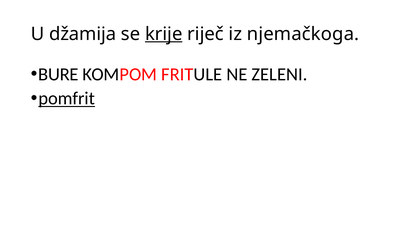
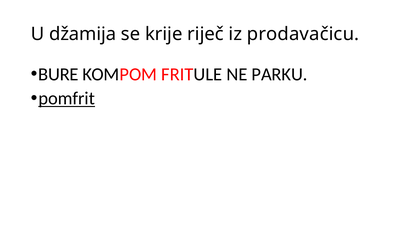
krije underline: present -> none (164, 34)
njemačkoga: njemačkoga -> prodavačicu (303, 34)
ZELENI: ZELENI -> PARKU (280, 74)
